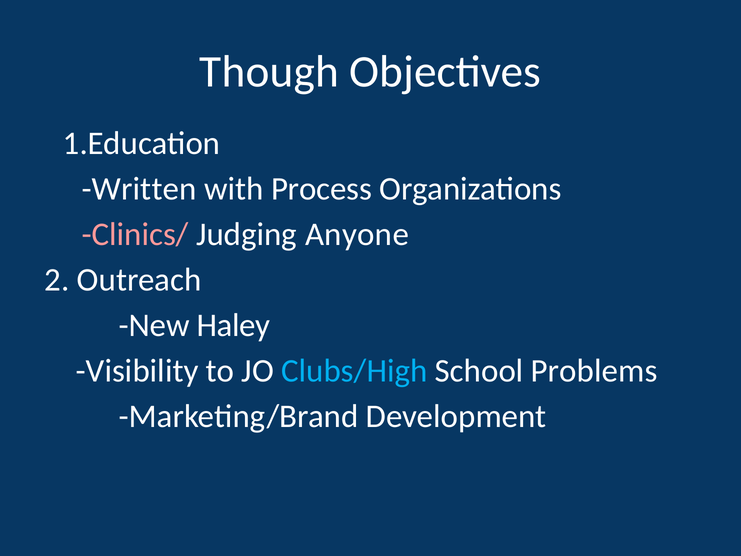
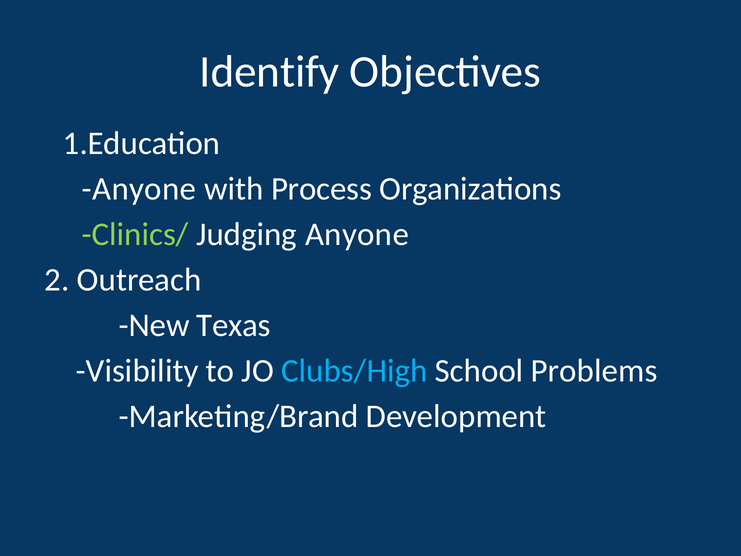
Though: Though -> Identify (269, 72)
Written: Written -> Anyone (139, 189)
Clinics/ colour: pink -> light green (135, 234)
Haley: Haley -> Texas (233, 325)
